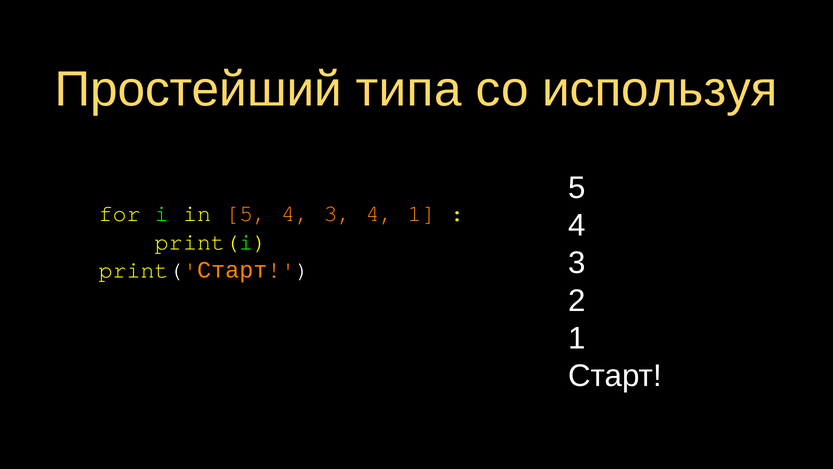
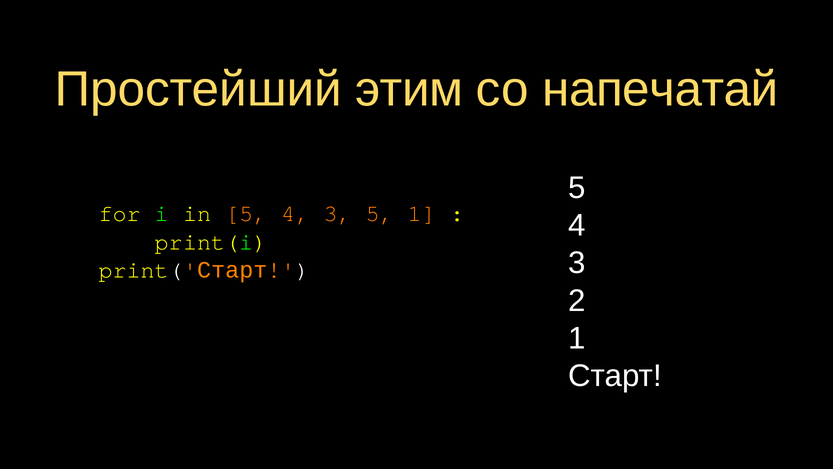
типа: типа -> этим (409, 89)
используя: используя -> напечатай (660, 89)
3 4: 4 -> 5 (380, 214)
